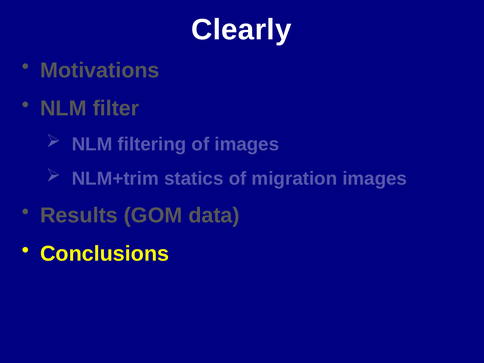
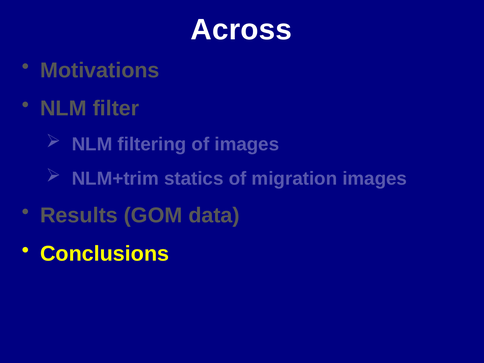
Clearly: Clearly -> Across (241, 30)
